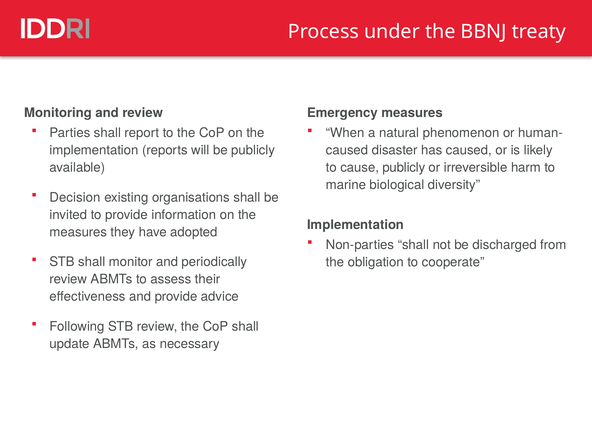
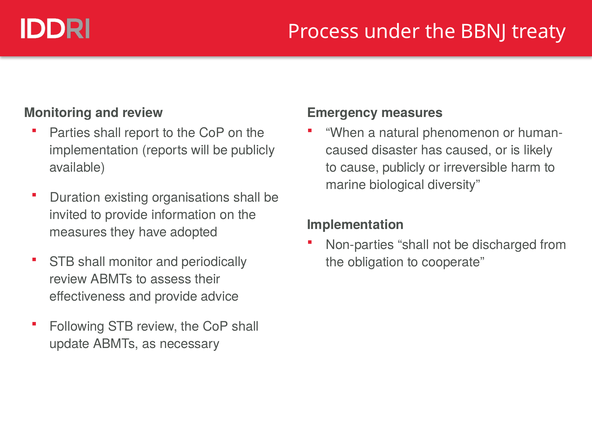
Decision: Decision -> Duration (75, 197)
